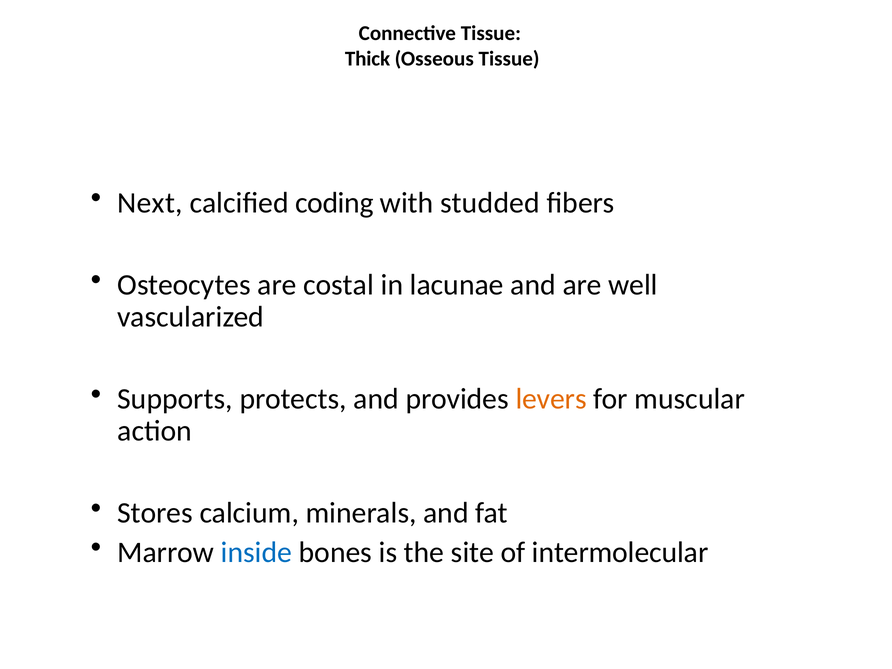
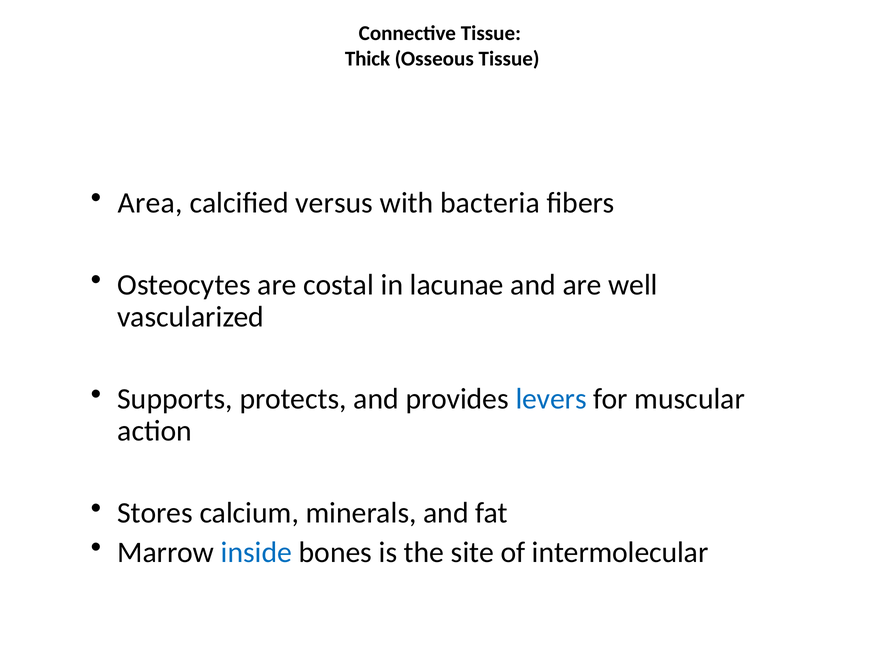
Next: Next -> Area (150, 203)
coding: coding -> versus (334, 203)
studded: studded -> bacteria (490, 203)
levers colour: orange -> blue (551, 399)
